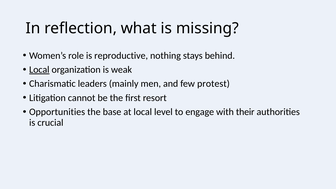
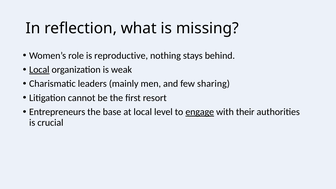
protest: protest -> sharing (213, 84)
Opportunities: Opportunities -> Entrepreneurs (57, 112)
engage underline: none -> present (200, 112)
